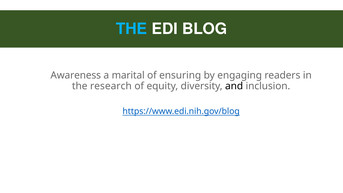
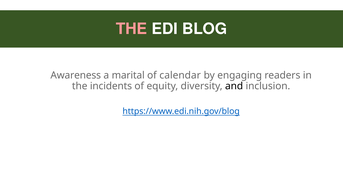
THE colour: light blue -> pink (132, 29)
ensuring: ensuring -> calendar (180, 75)
research: research -> incidents (111, 86)
